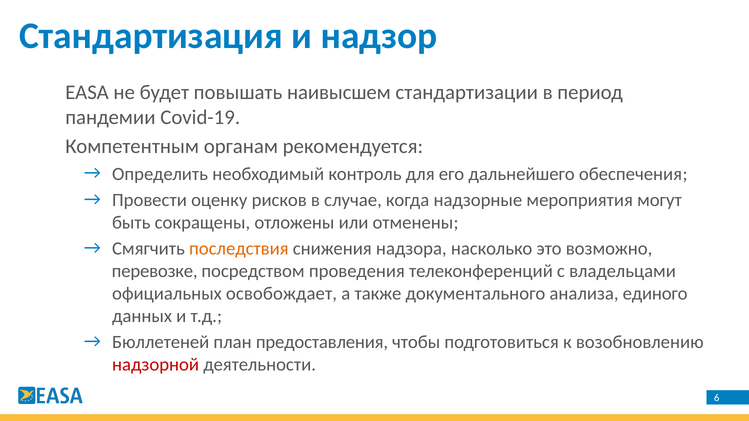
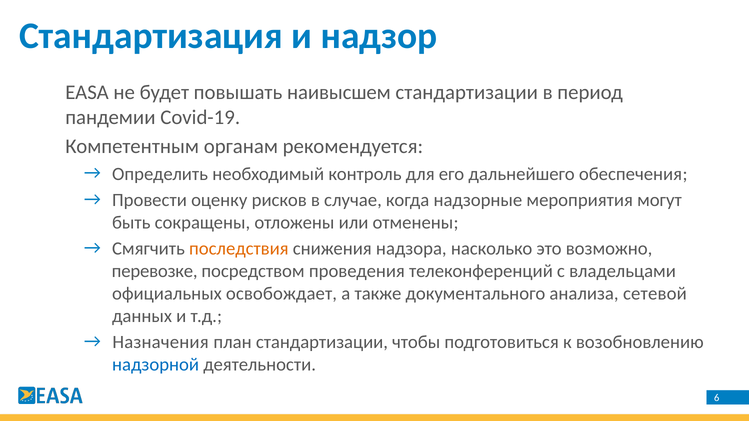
единого: единого -> сетевой (655, 294)
Бюллетеней: Бюллетеней -> Назначения (161, 343)
план предоставления: предоставления -> стандартизации (322, 343)
надзорной colour: red -> blue (156, 365)
